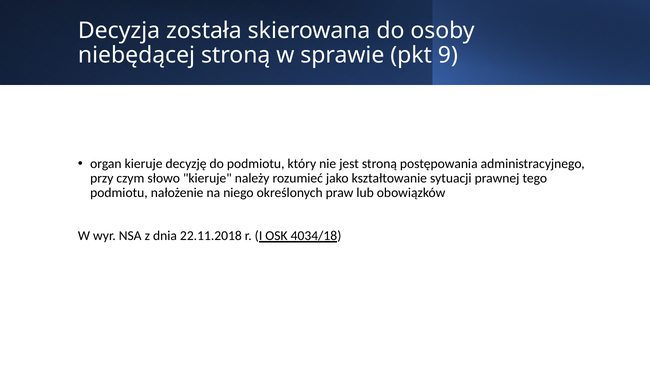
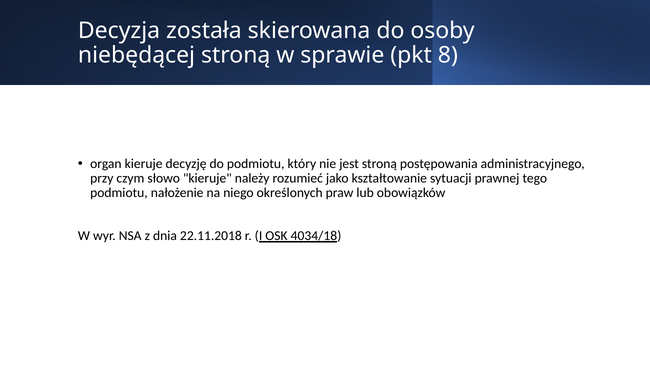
9: 9 -> 8 (448, 56)
